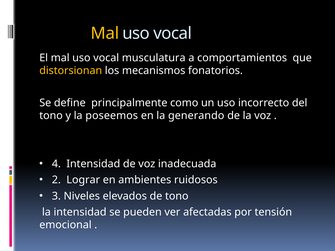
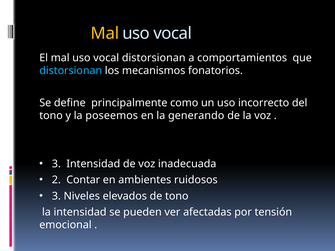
vocal musculatura: musculatura -> distorsionan (154, 58)
distorsionan colour: yellow -> light blue (71, 71)
4: 4 -> 3 (56, 164)
Lograr: Lograr -> Contar (83, 180)
